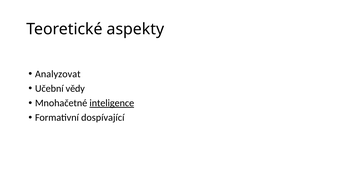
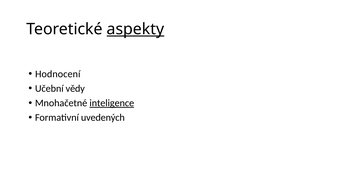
aspekty underline: none -> present (135, 29)
Analyzovat: Analyzovat -> Hodnocení (58, 74)
dospívající: dospívající -> uvedených (103, 117)
